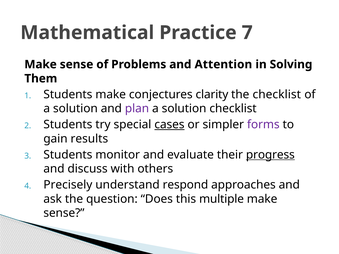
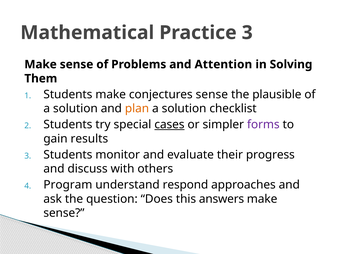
Practice 7: 7 -> 3 (247, 33)
conjectures clarity: clarity -> sense (212, 95)
the checklist: checklist -> plausible (277, 95)
plan colour: purple -> orange (137, 109)
progress underline: present -> none (270, 155)
Precisely: Precisely -> Program (68, 185)
multiple: multiple -> answers (222, 199)
